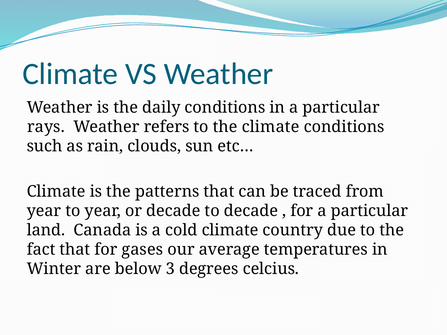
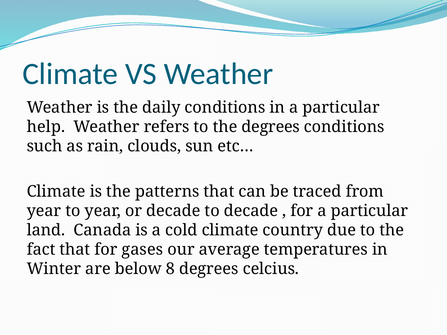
rays: rays -> help (46, 127)
the climate: climate -> degrees (271, 127)
3: 3 -> 8 (170, 269)
